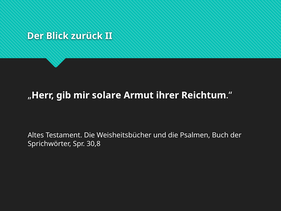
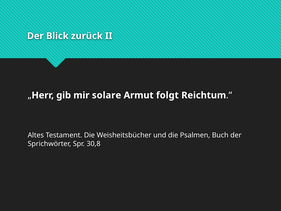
ihrer: ihrer -> folgt (167, 95)
